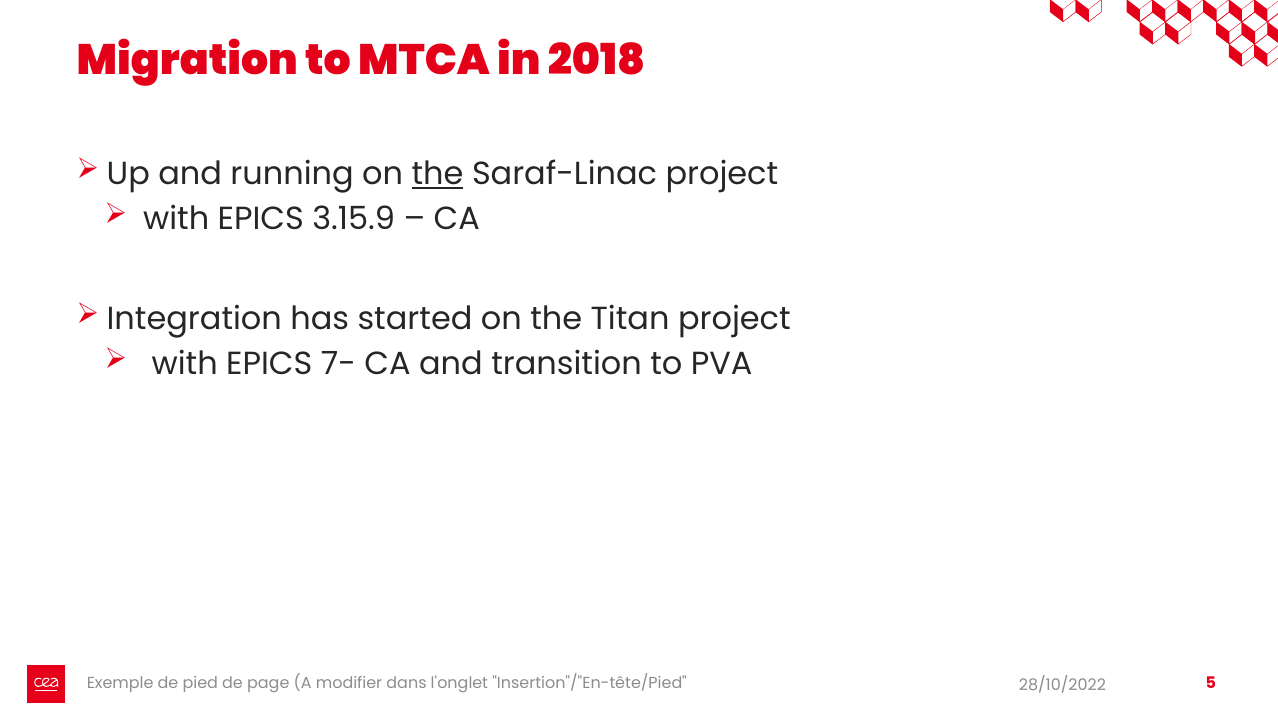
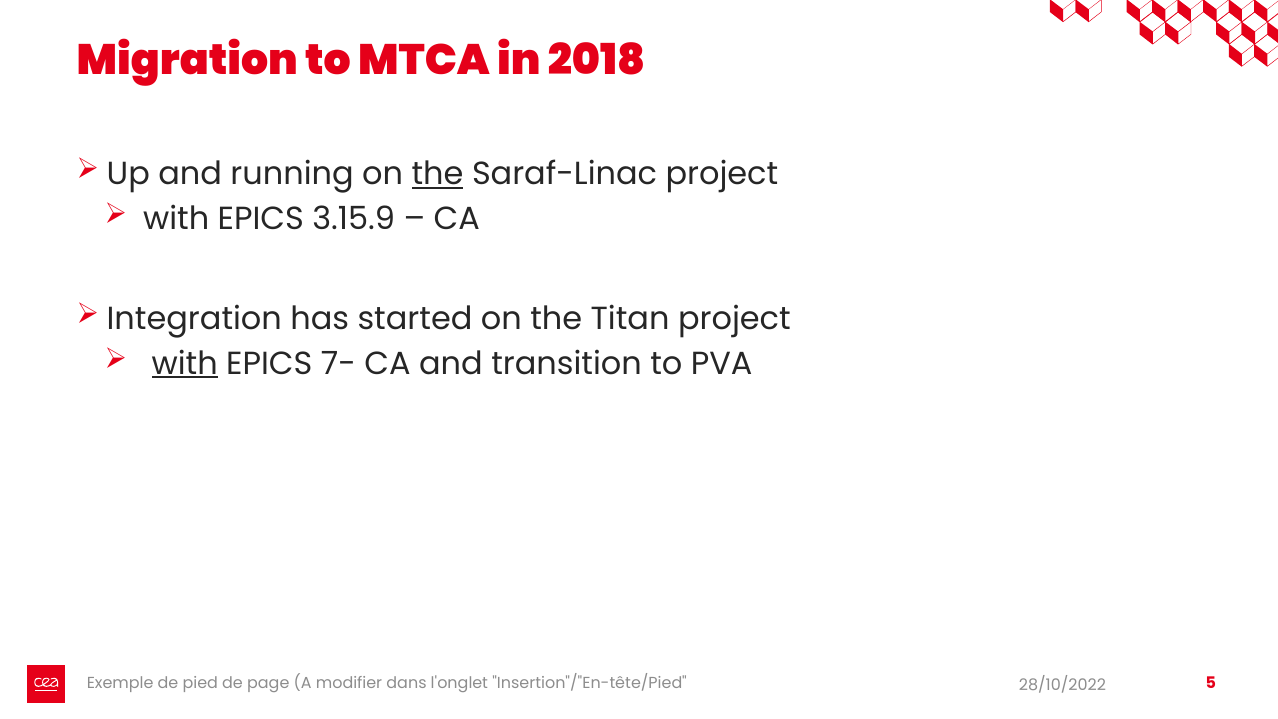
with underline: none -> present (185, 363)
